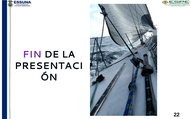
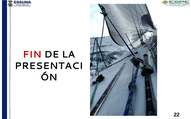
FIN colour: purple -> red (32, 55)
